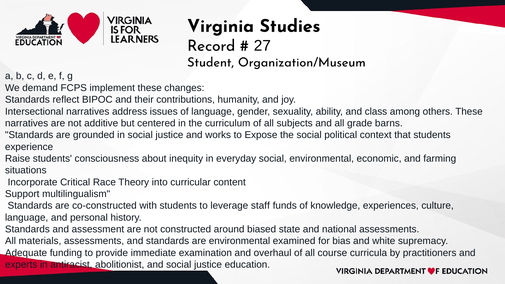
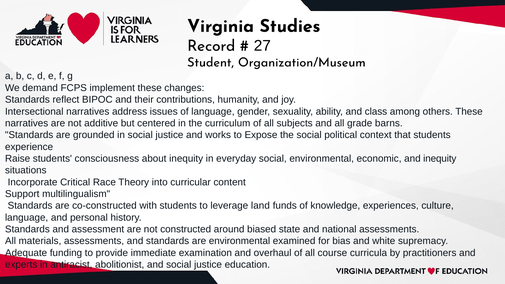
and farming: farming -> inequity (440, 159)
staff: staff -> land (260, 206)
